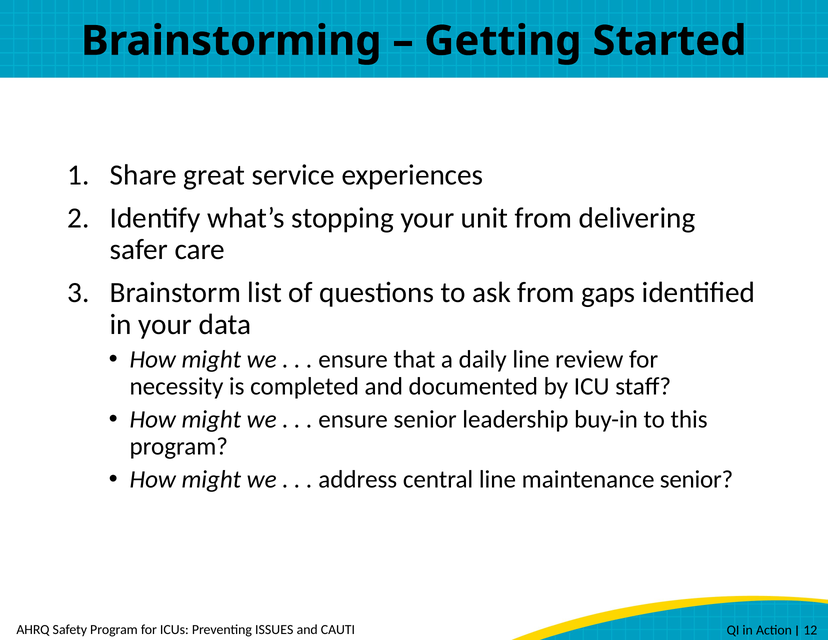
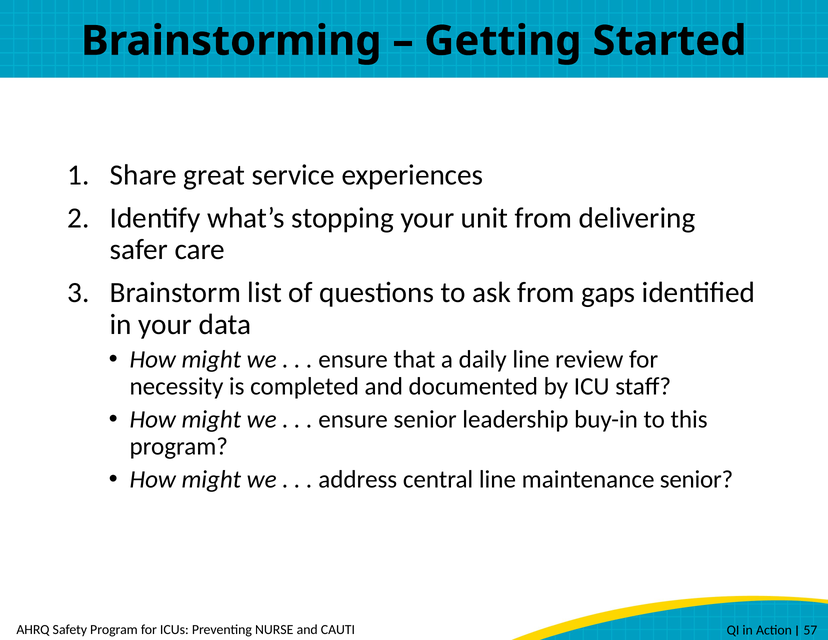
ISSUES: ISSUES -> NURSE (274, 630)
12: 12 -> 57 (810, 630)
